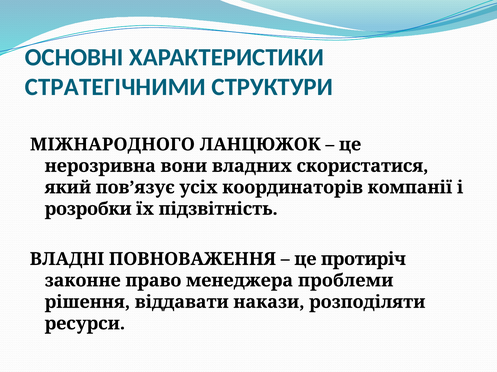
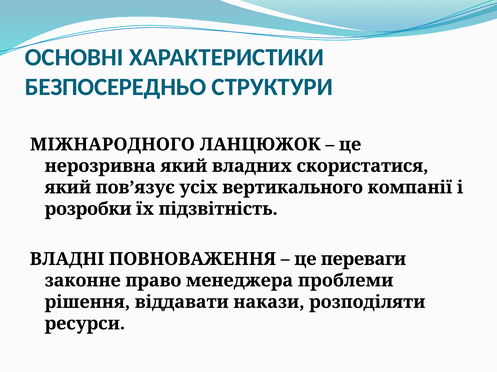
СТРАТЕГІЧНИМИ: СТРАТЕГІЧНИМИ -> БЕЗПОСЕРЕДНЬО (115, 87)
нерозривна вони: вони -> який (184, 166)
координаторів: координаторів -> вертикального (293, 188)
протиріч: протиріч -> переваги (364, 260)
